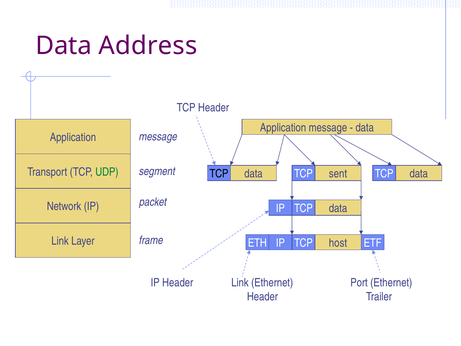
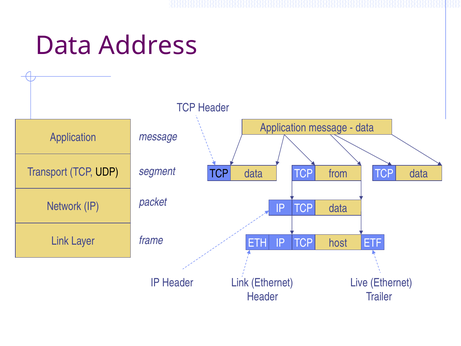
UDP colour: green -> black (107, 172)
sent: sent -> from (338, 174)
Port: Port -> Live (359, 283)
